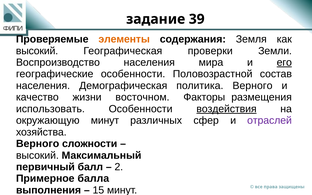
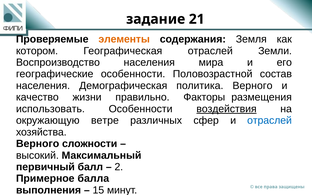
39: 39 -> 21 (197, 19)
высокий: высокий -> котором (37, 51)
Географическая проверки: проверки -> отраслей (210, 51)
его underline: present -> none (284, 62)
восточном: восточном -> правильно (142, 97)
окружающую минут: минут -> ветре (105, 120)
отраслей colour: purple -> blue (269, 120)
